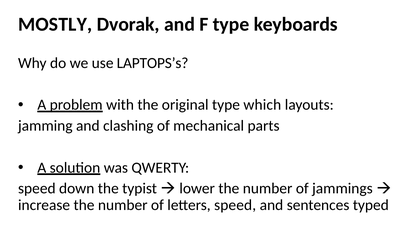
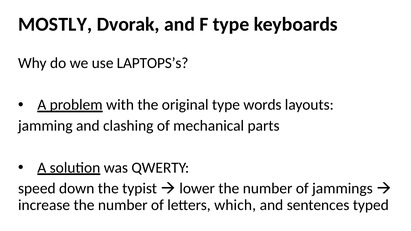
which: which -> words (262, 105)
letters speed: speed -> which (235, 205)
